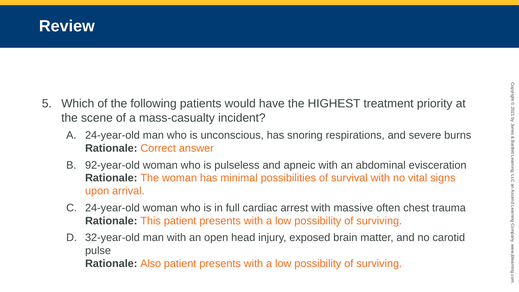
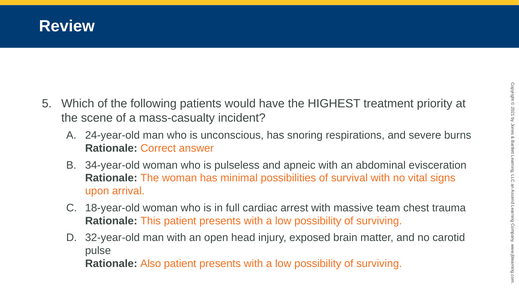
92-year-old: 92-year-old -> 34-year-old (112, 165)
24-year-old: 24-year-old -> 18-year-old (112, 208)
often: often -> team (388, 208)
